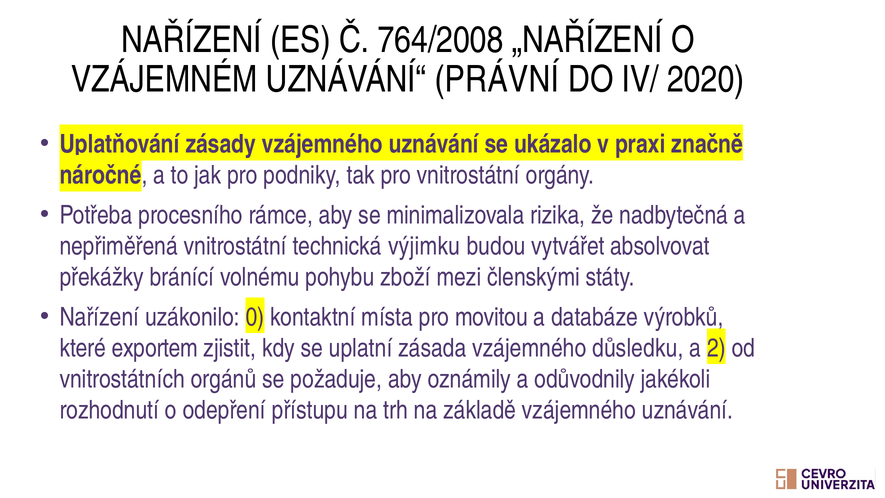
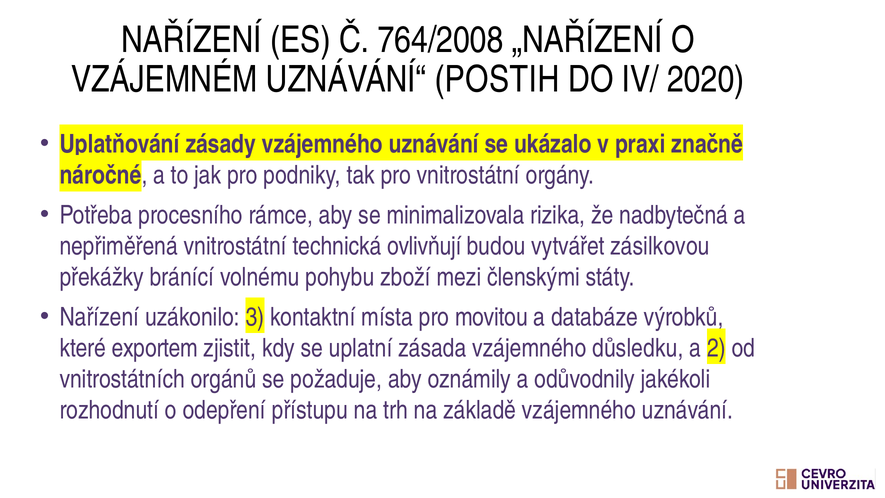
PRÁVNÍ: PRÁVNÍ -> POSTIH (497, 80)
výjimku: výjimku -> ovlivňují (424, 246)
absolvovat: absolvovat -> zásilkovou (660, 246)
0: 0 -> 3 (255, 317)
